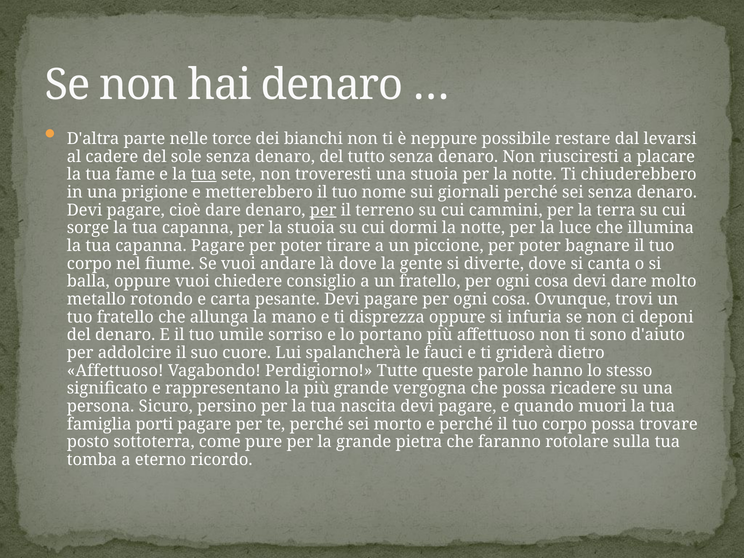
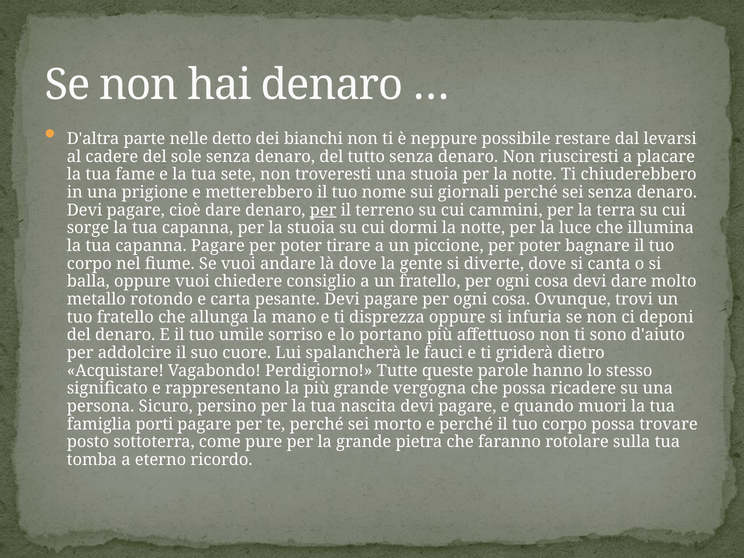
torce: torce -> detto (232, 139)
tua underline: present -> none (204, 174)
Affettuoso: Affettuoso -> Acquistare (115, 371)
